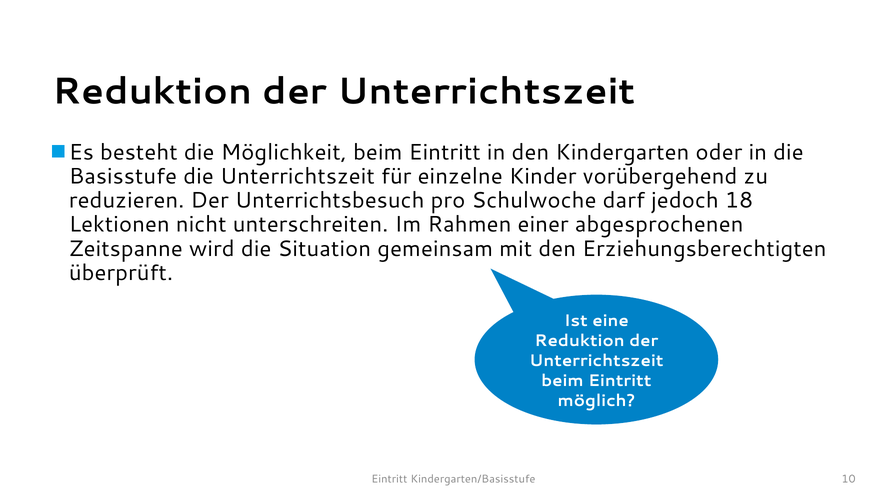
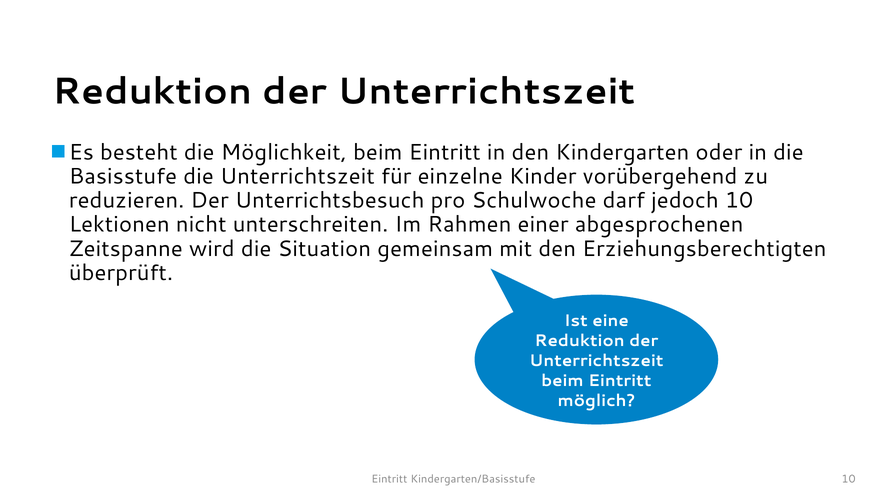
jedoch 18: 18 -> 10 (739, 201)
